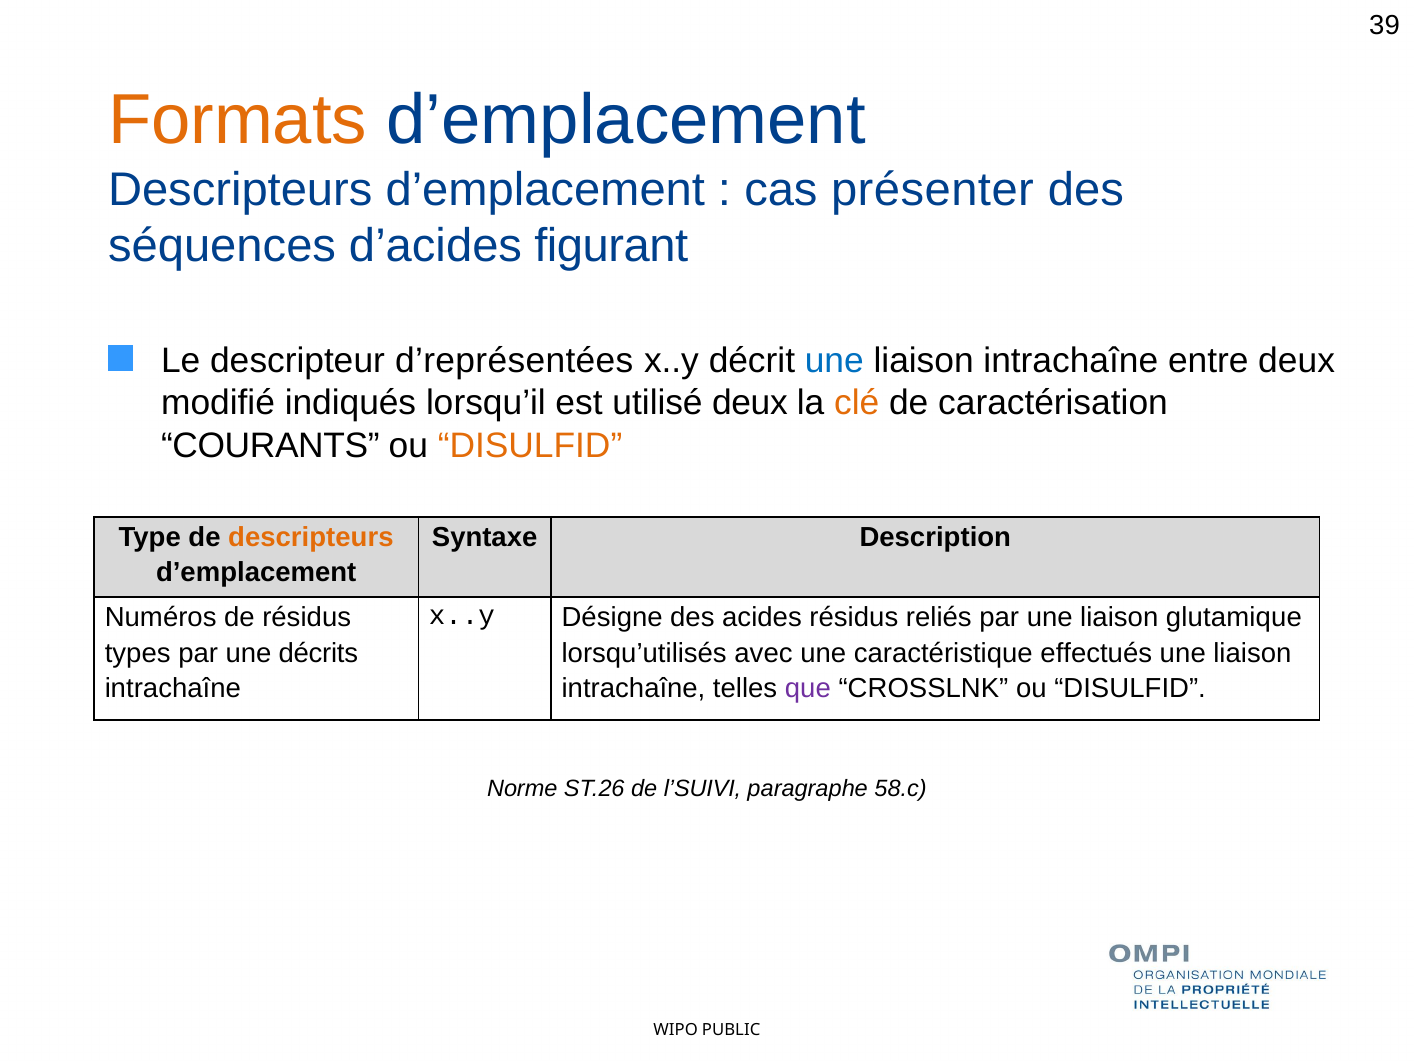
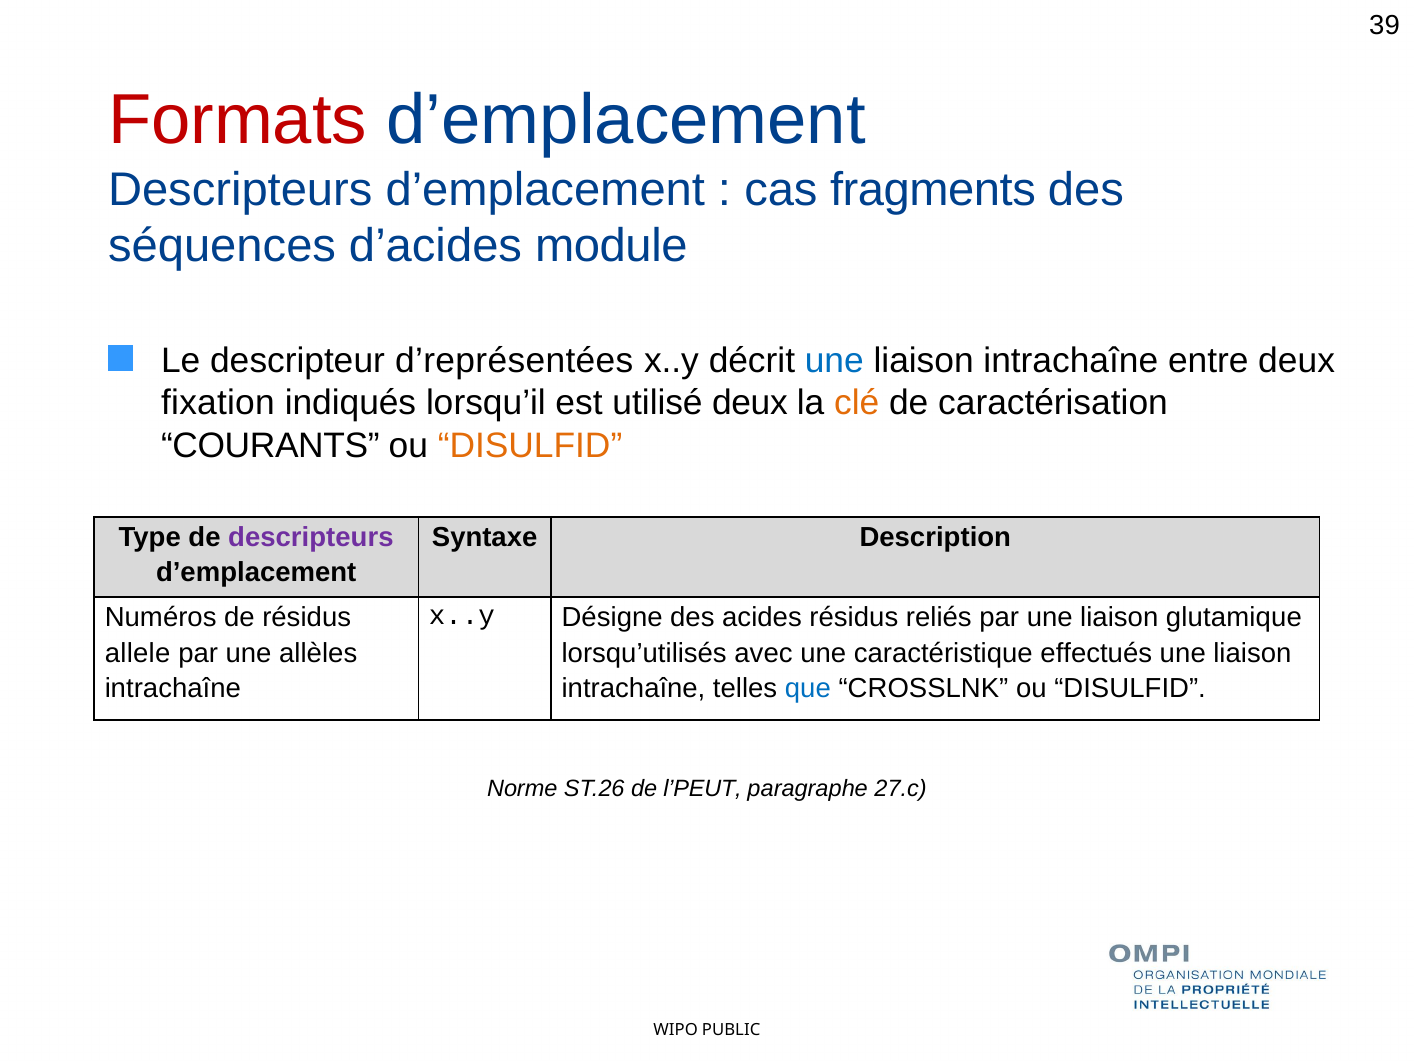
Formats colour: orange -> red (238, 120)
présenter: présenter -> fragments (933, 189)
figurant: figurant -> module (611, 246)
modifié: modifié -> fixation (218, 403)
descripteurs colour: orange -> purple (311, 537)
types: types -> allele (138, 653)
décrits: décrits -> allèles (318, 653)
que colour: purple -> blue (808, 689)
l’SUIVI: l’SUIVI -> l’PEUT (703, 788)
58.c: 58.c -> 27.c (901, 788)
